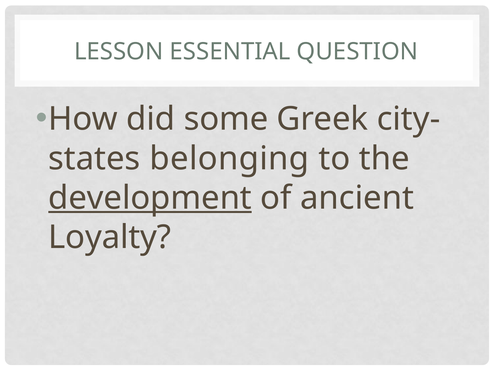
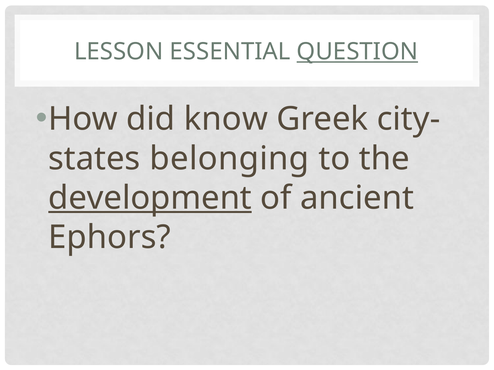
QUESTION underline: none -> present (357, 52)
some: some -> know (226, 119)
Loyalty: Loyalty -> Ephors (110, 238)
